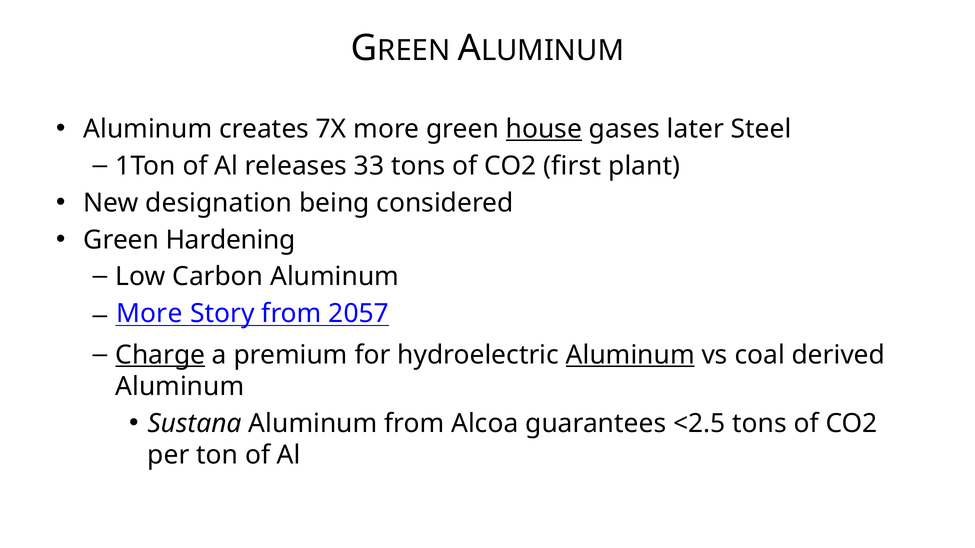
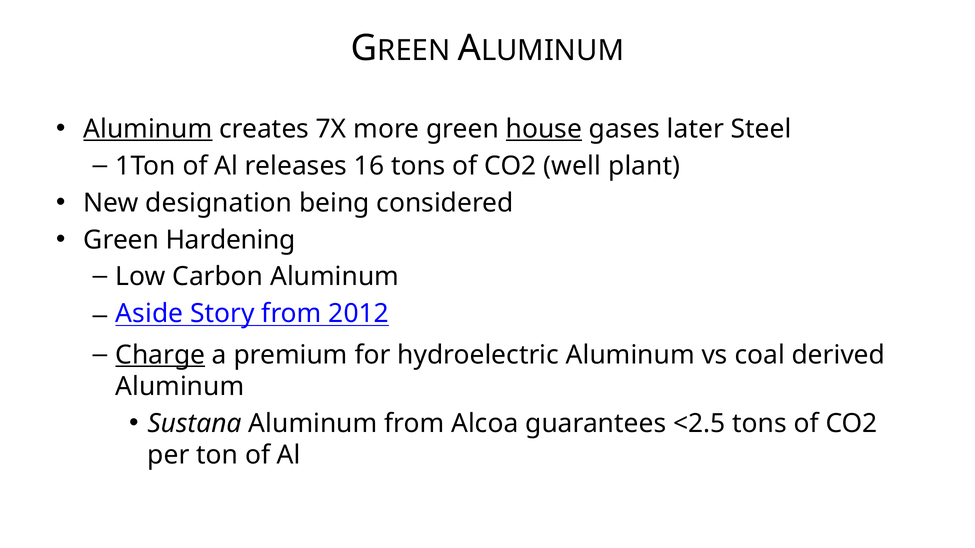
Aluminum underline: none -> present (148, 129)
33: 33 -> 16 (369, 166)
first: first -> well (572, 166)
More: More -> Aside (149, 314)
2057: 2057 -> 2012 (359, 314)
Aluminum underline: present -> none (630, 355)
